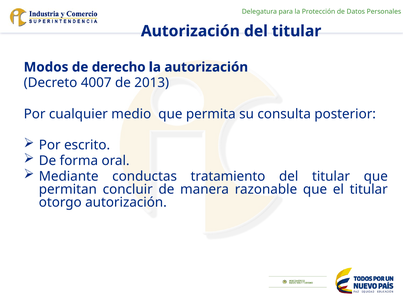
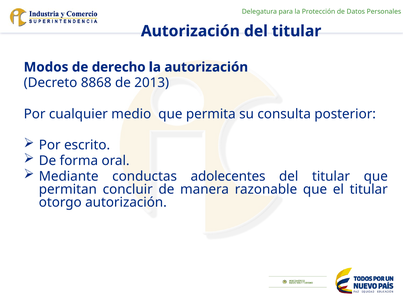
4007: 4007 -> 8868 (96, 83)
tratamiento: tratamiento -> adolecentes (228, 176)
